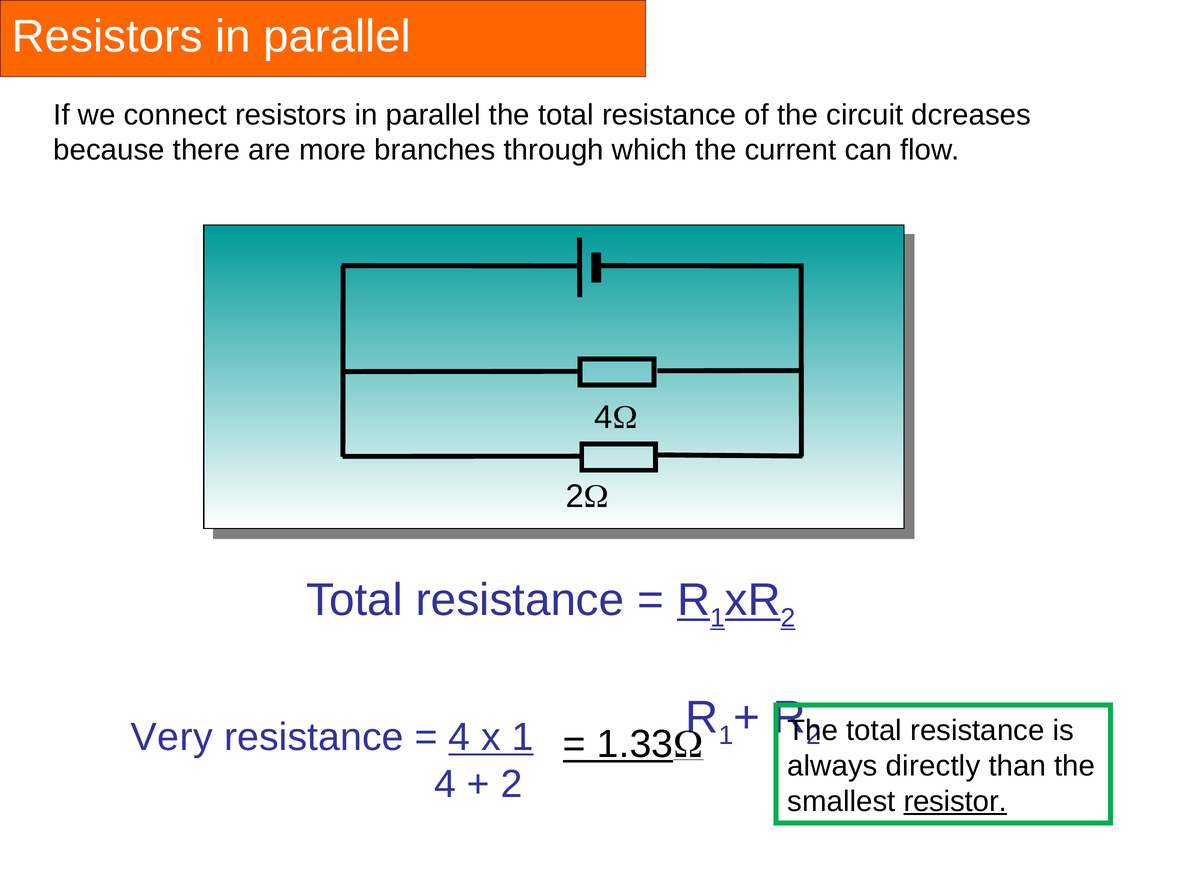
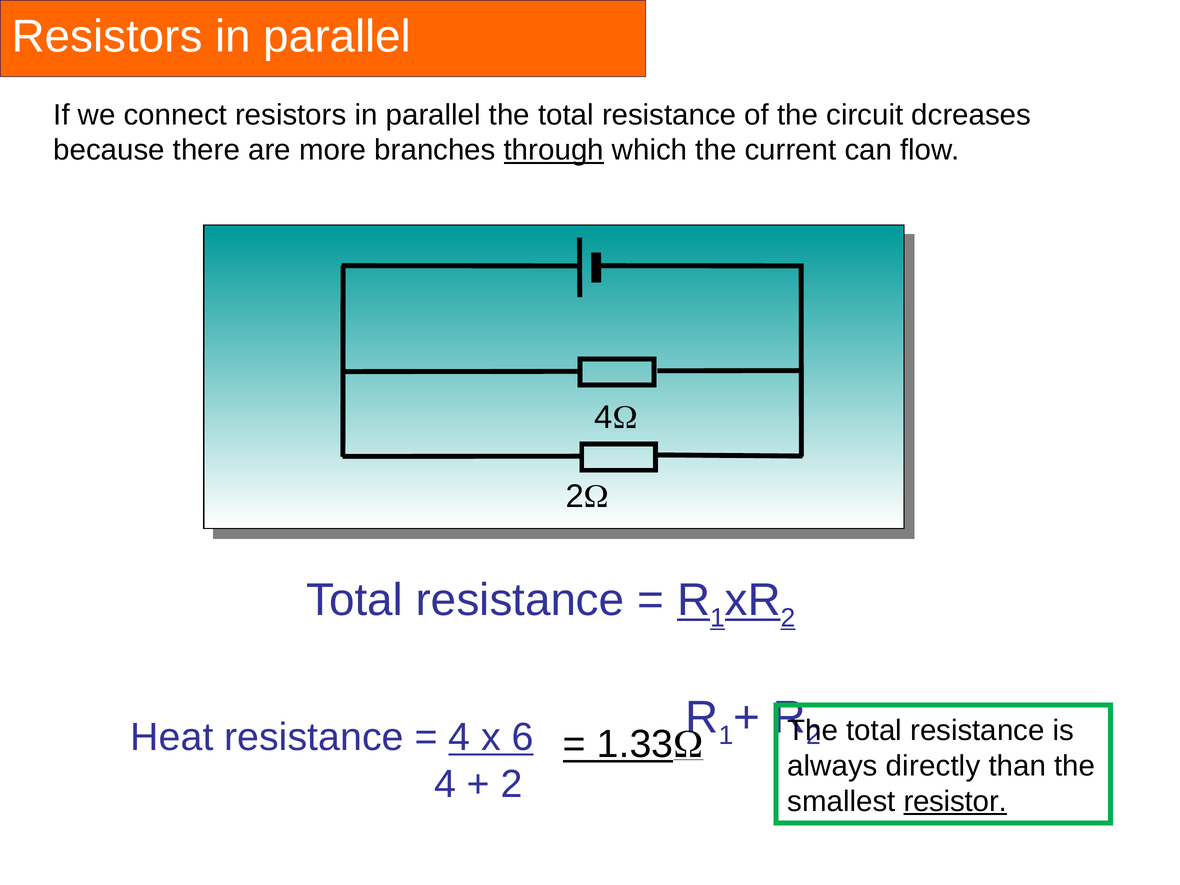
through underline: none -> present (554, 150)
Very: Very -> Heat (172, 737)
x 1: 1 -> 6 (523, 737)
